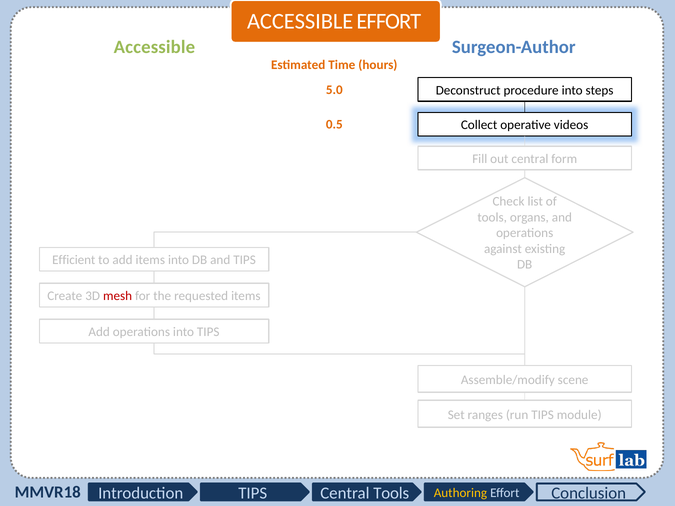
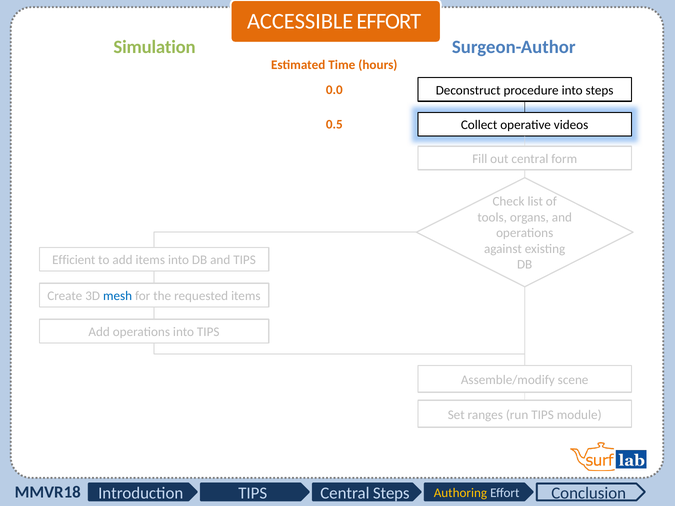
Accessible: Accessible -> Simulation (155, 47)
5.0: 5.0 -> 0.0 (334, 90)
mesh colour: red -> blue (118, 296)
Central Tools: Tools -> Steps (391, 493)
